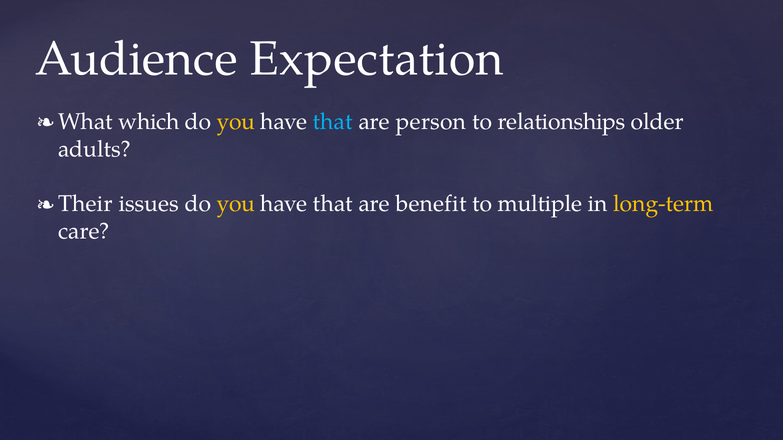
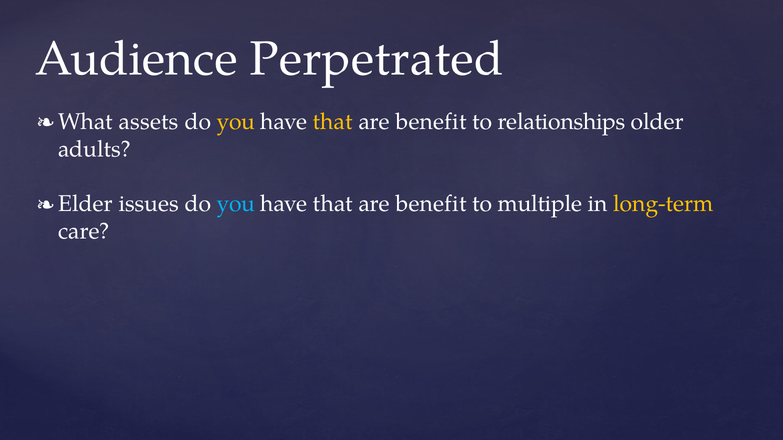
Expectation: Expectation -> Perpetrated (377, 59)
which: which -> assets (149, 122)
that colour: light blue -> yellow (333, 122)
person: person -> benefit (431, 122)
Their: Their -> Elder (85, 204)
you colour: yellow -> light blue (236, 204)
